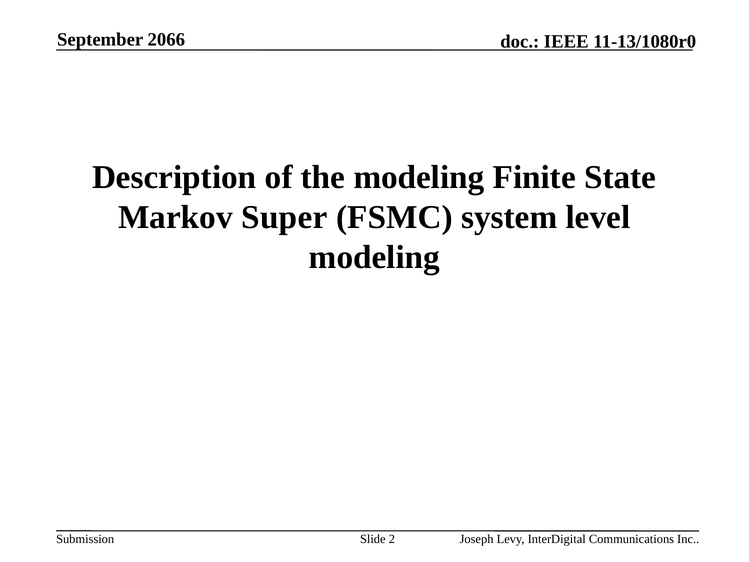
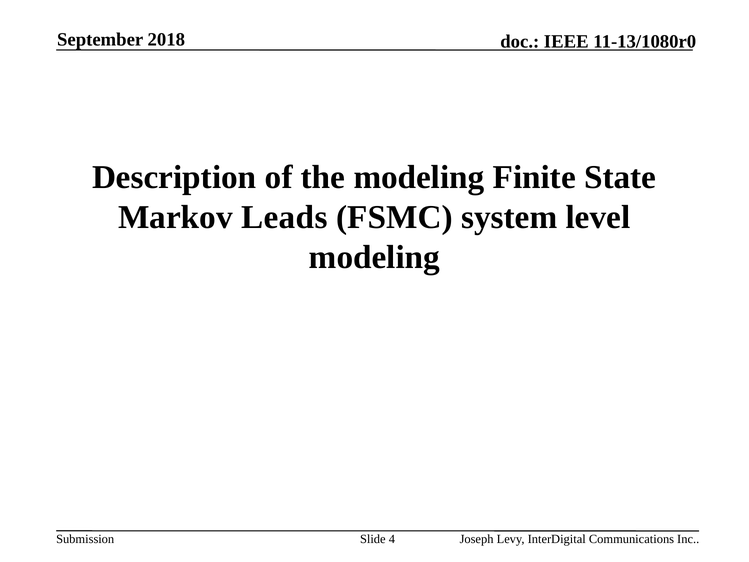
2066: 2066 -> 2018 (166, 40)
Super: Super -> Leads (284, 217)
2: 2 -> 4 (392, 539)
